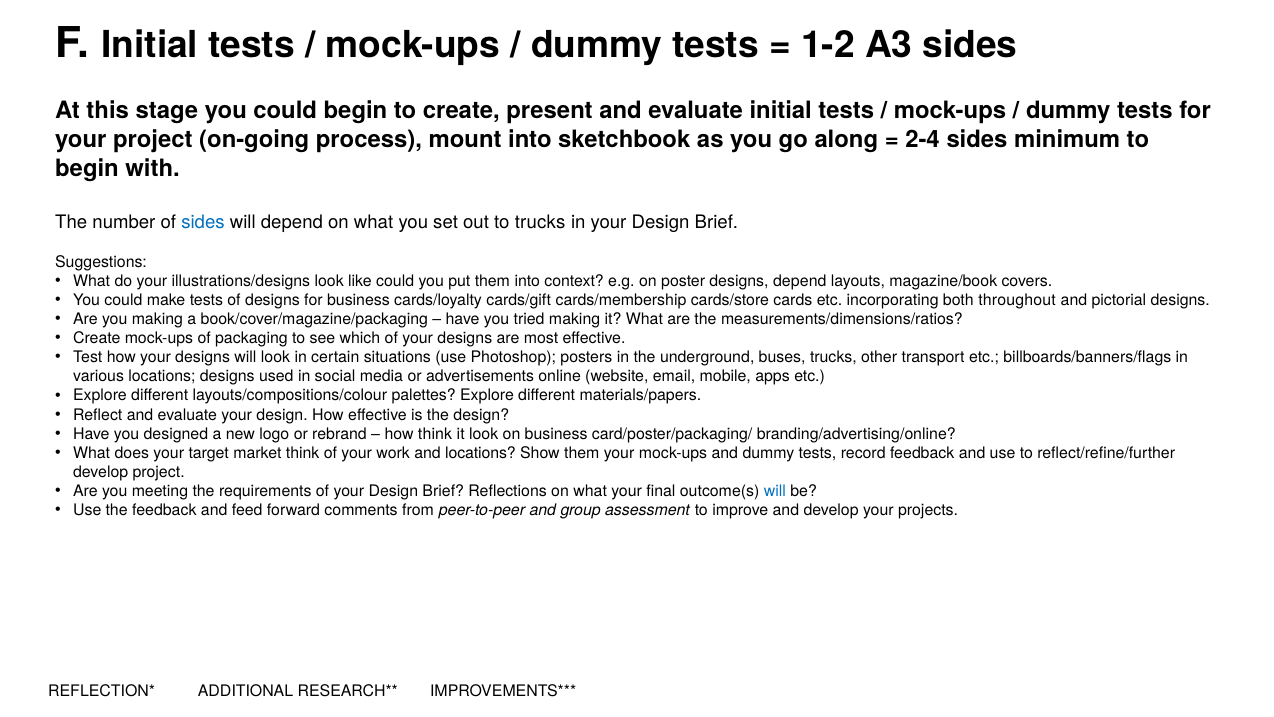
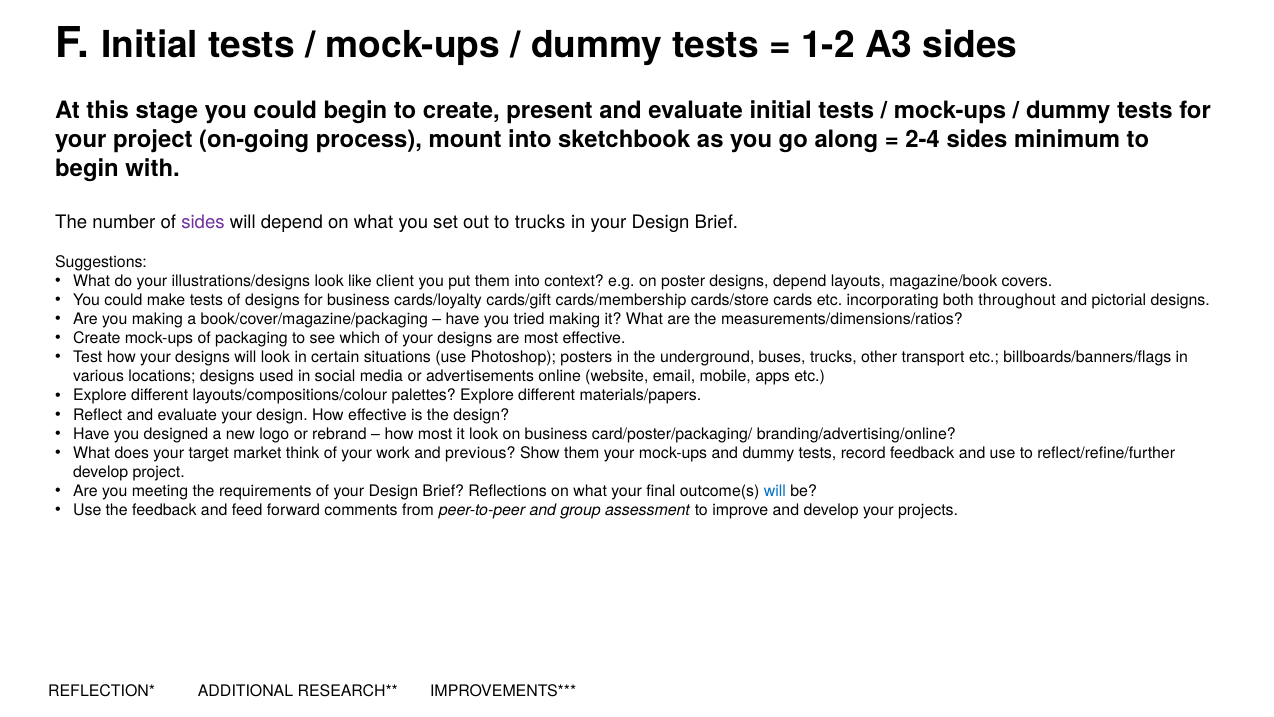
sides colour: blue -> purple (203, 222)
like could: could -> client (395, 281)
how think: think -> most (435, 434)
and locations: locations -> previous (480, 453)
